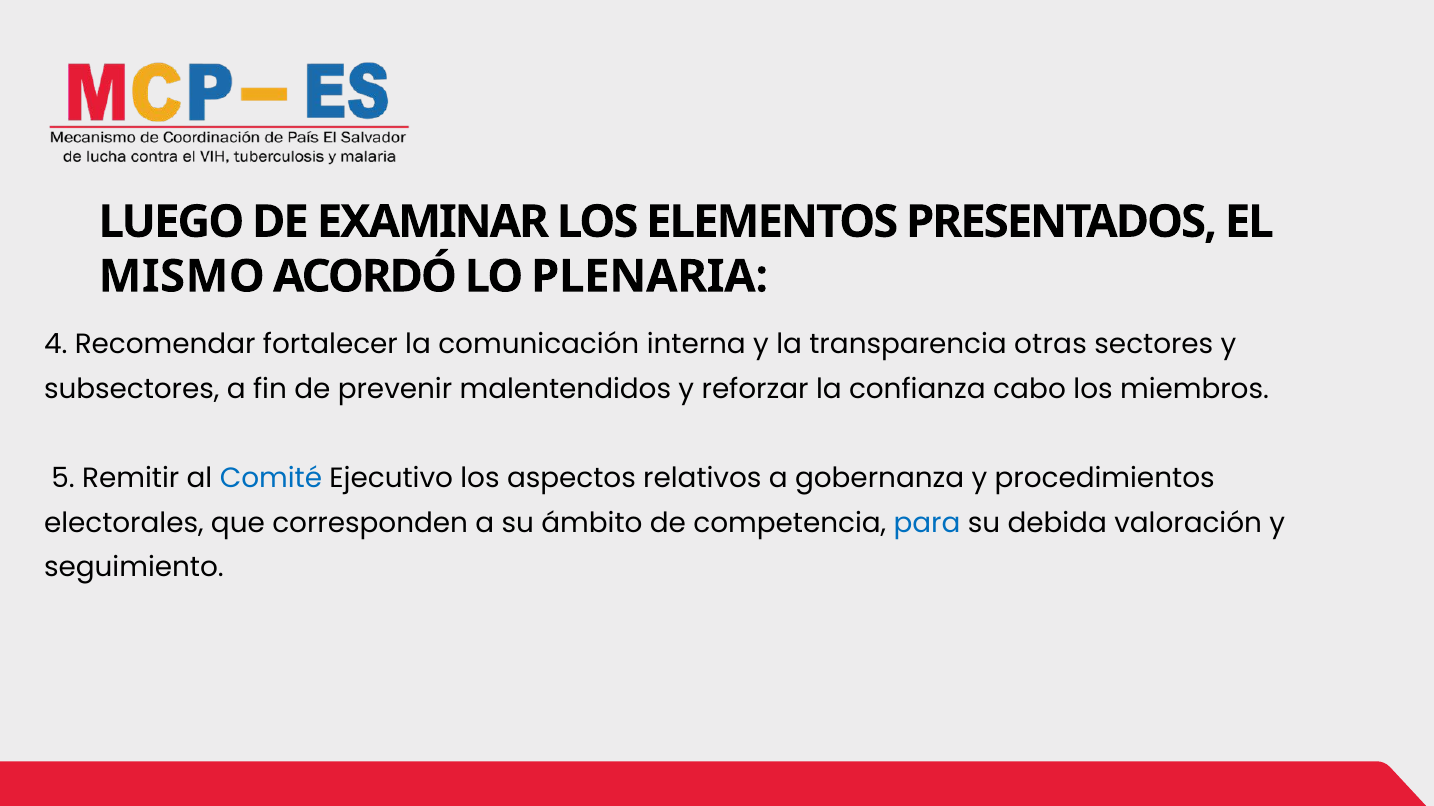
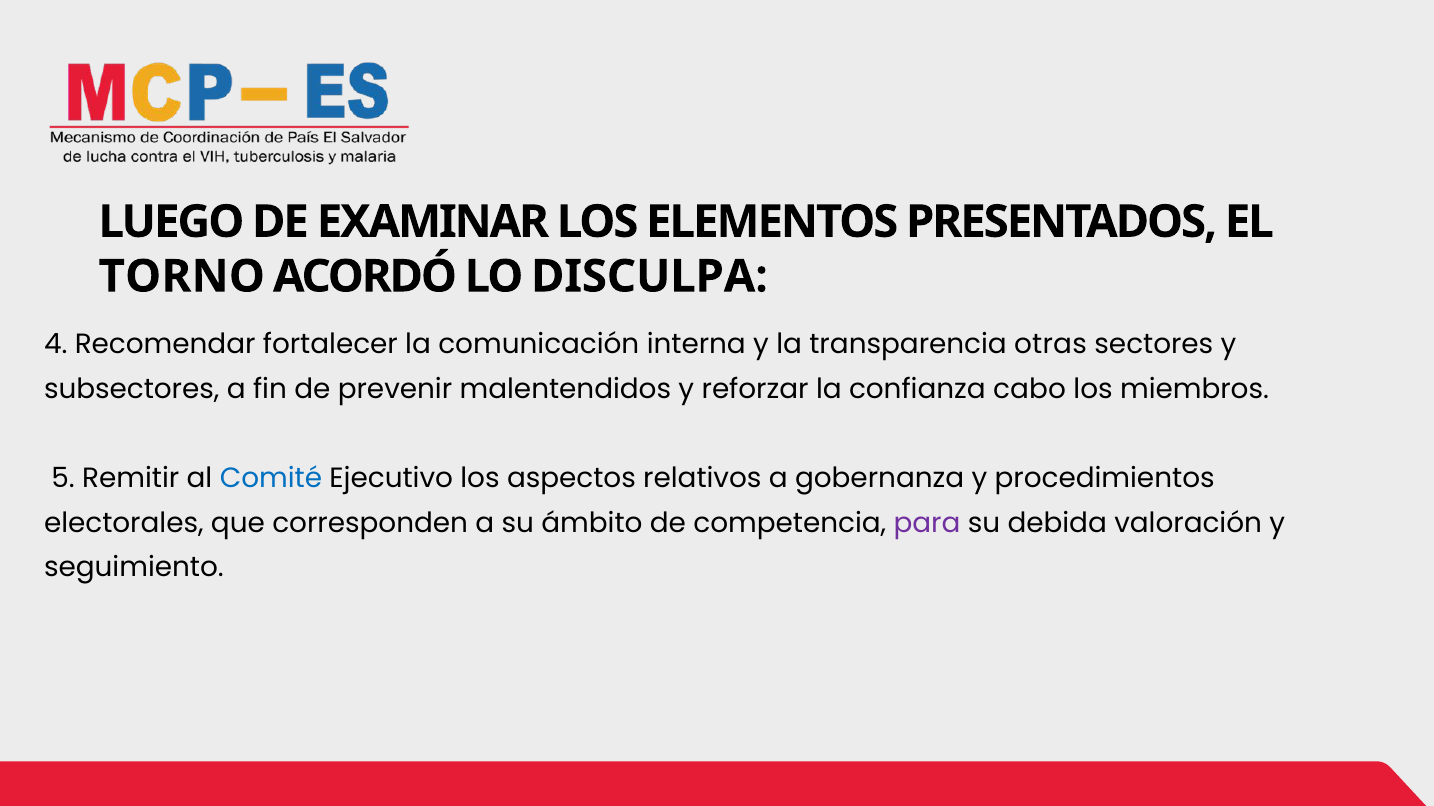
MISMO: MISMO -> TORNO (182, 277)
PLENARIA: PLENARIA -> DISCULPA (650, 277)
para colour: blue -> purple (927, 523)
